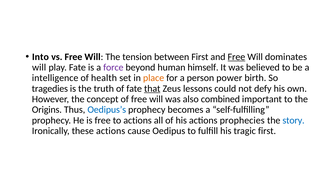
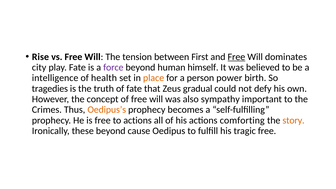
Into: Into -> Rise (40, 57)
will: will -> city (39, 67)
that underline: present -> none (152, 89)
lessons: lessons -> gradual (198, 89)
combined: combined -> sympathy (220, 99)
Origins: Origins -> Crimes (47, 110)
Oedipus’s colour: blue -> orange (107, 110)
prophecies: prophecies -> comforting (242, 120)
story colour: blue -> orange (294, 120)
these actions: actions -> beyond (111, 131)
tragic first: first -> free (267, 131)
